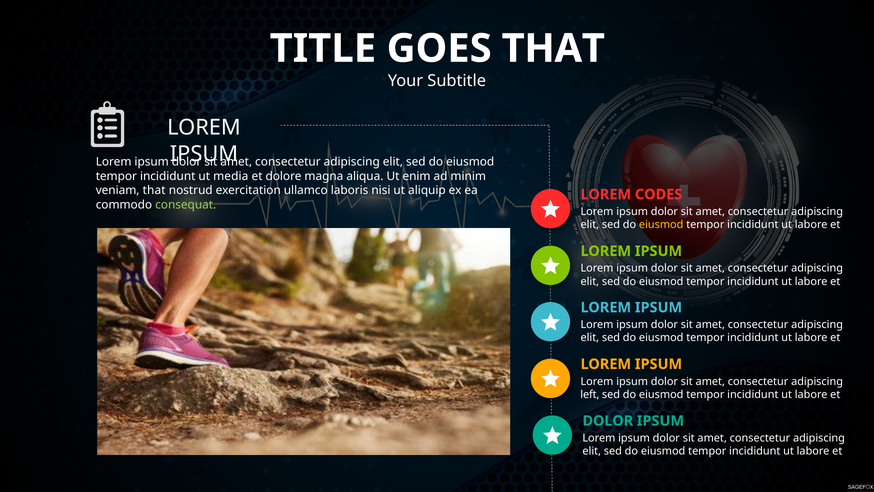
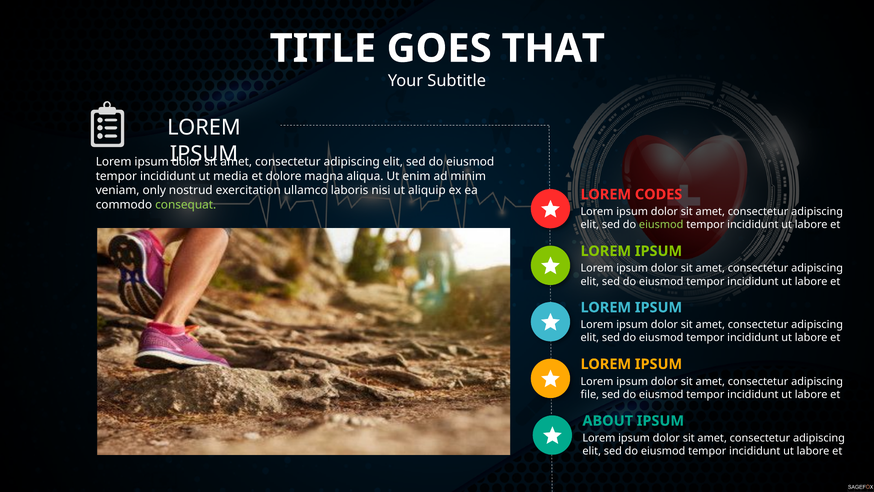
veniam that: that -> only (154, 190)
eiusmod colour: yellow -> light green (661, 225)
left: left -> file (590, 394)
DOLOR: DOLOR -> ABOUT (608, 421)
